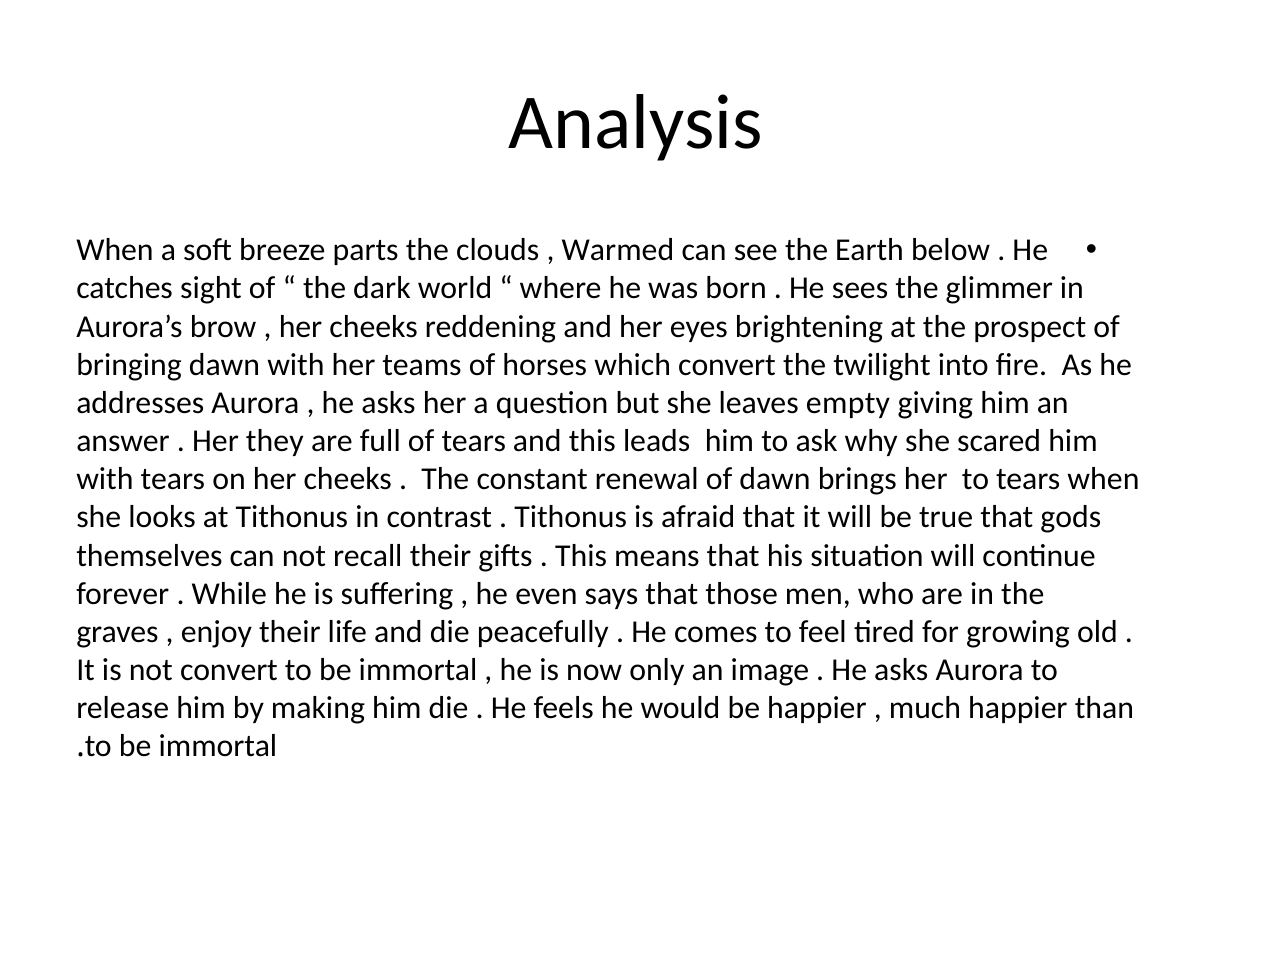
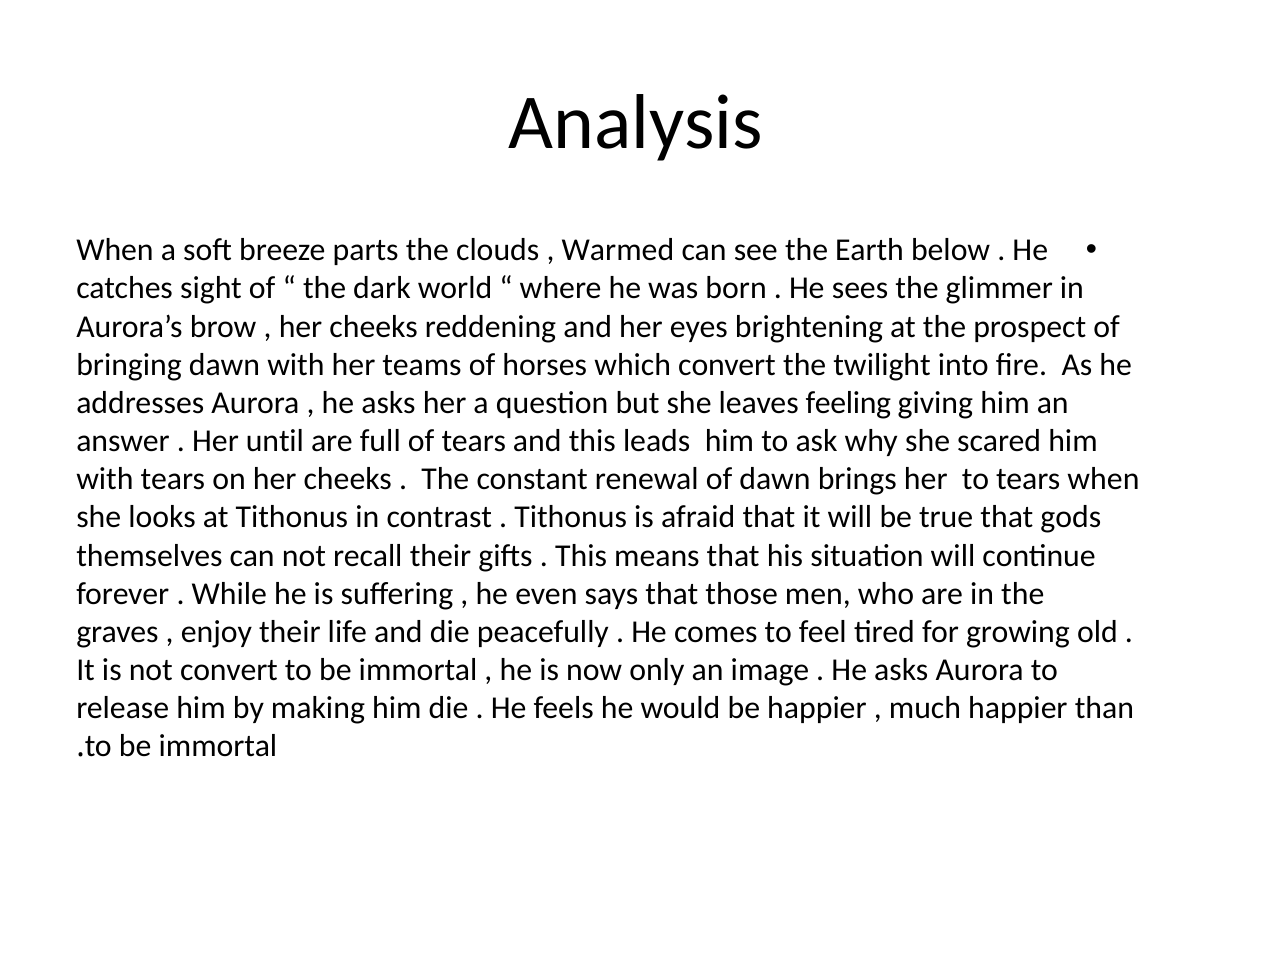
empty: empty -> feeling (848, 403)
they: they -> until (275, 441)
